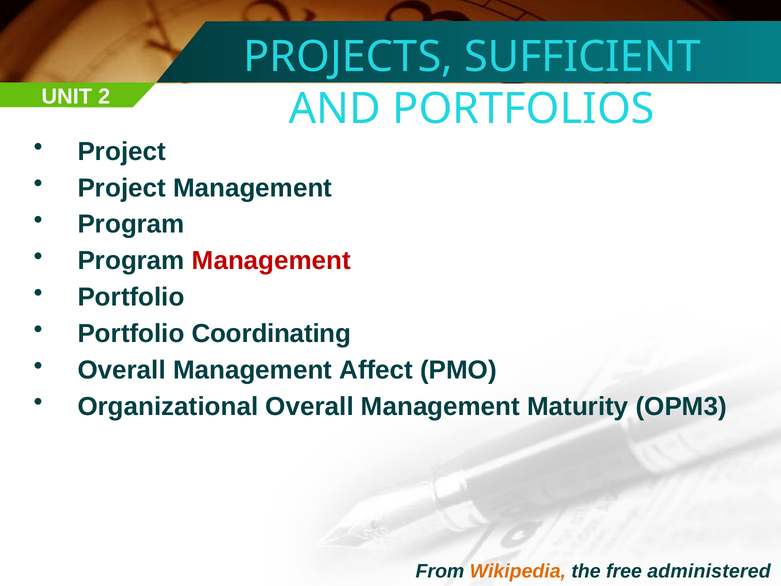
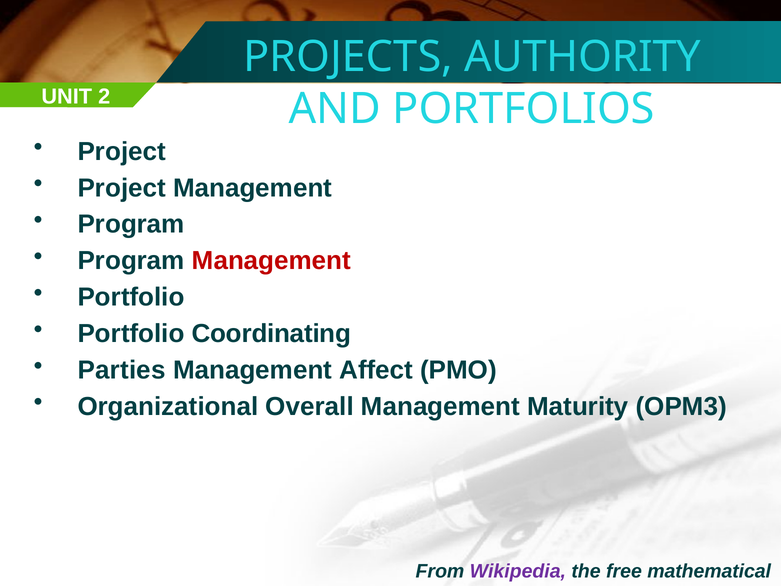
SUFFICIENT: SUFFICIENT -> AUTHORITY (582, 57)
Overall: Overall -> Parties (122, 370)
Wikipedia colour: orange -> purple (518, 571)
administered: administered -> mathematical (709, 571)
